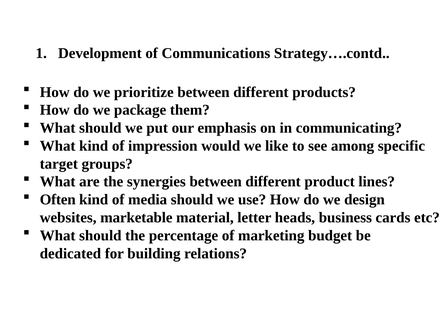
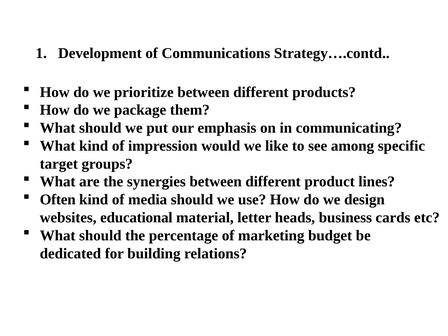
marketable: marketable -> educational (136, 218)
